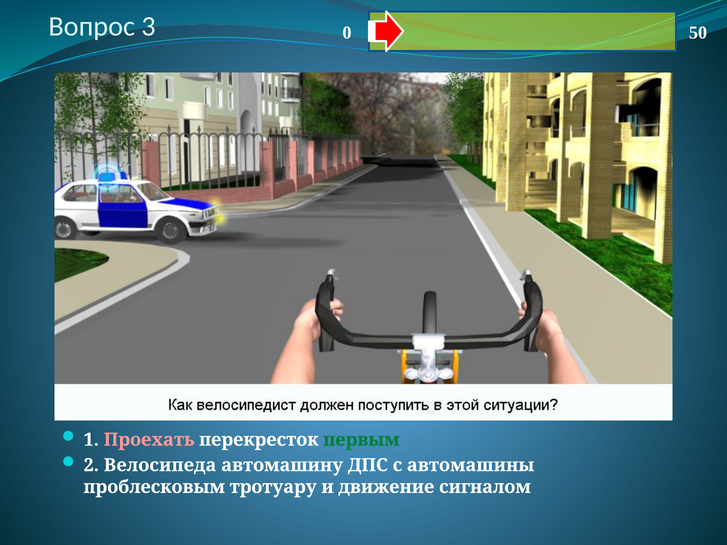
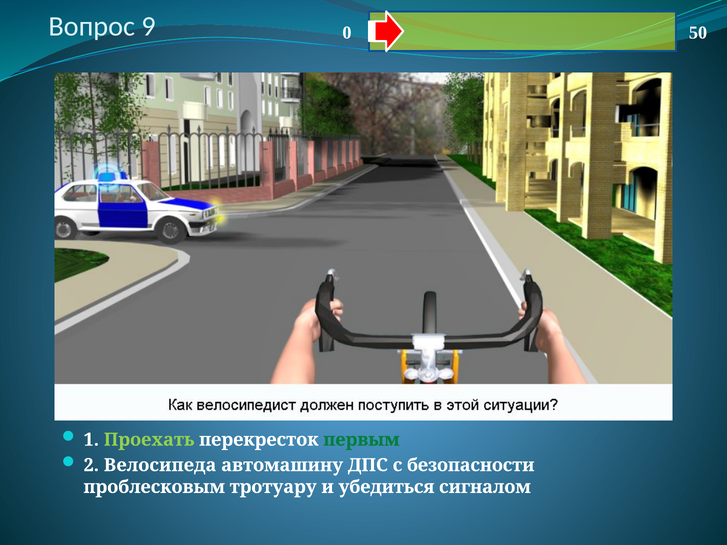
3: 3 -> 9 (148, 26)
Проехать colour: pink -> light green (149, 440)
автомашины: автомашины -> безопасности (471, 465)
движение: движение -> убедиться (386, 487)
